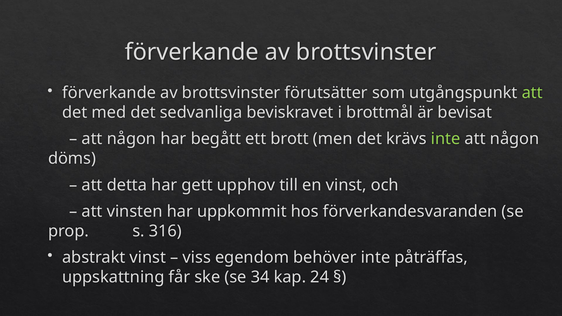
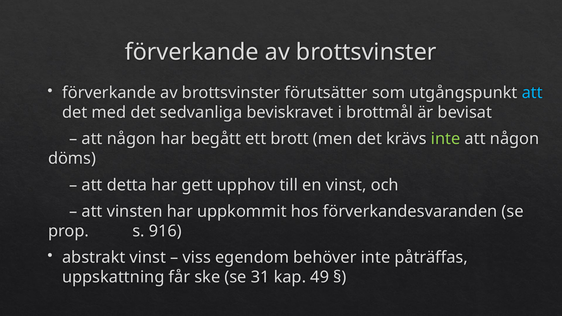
att colour: light green -> light blue (532, 93)
316: 316 -> 916 (165, 231)
34: 34 -> 31 (260, 277)
24: 24 -> 49 (320, 277)
